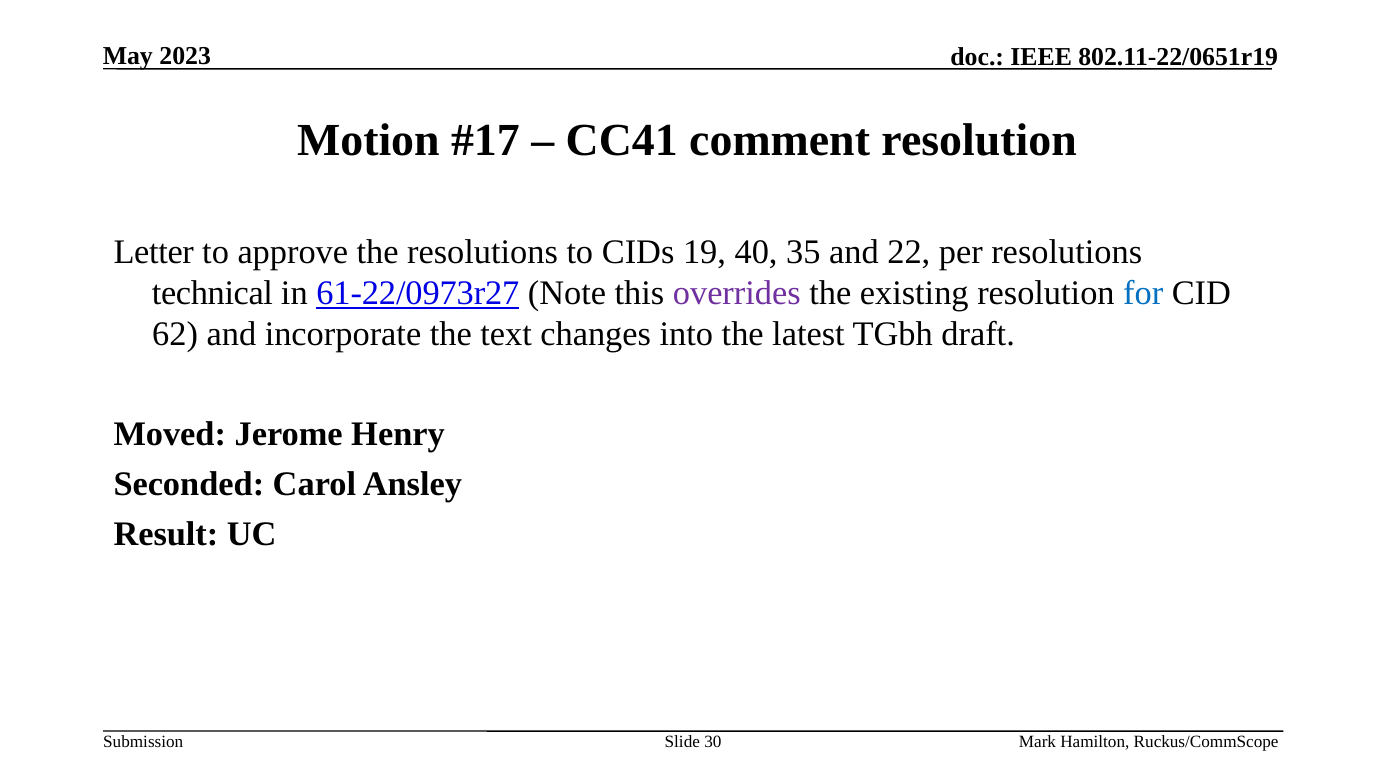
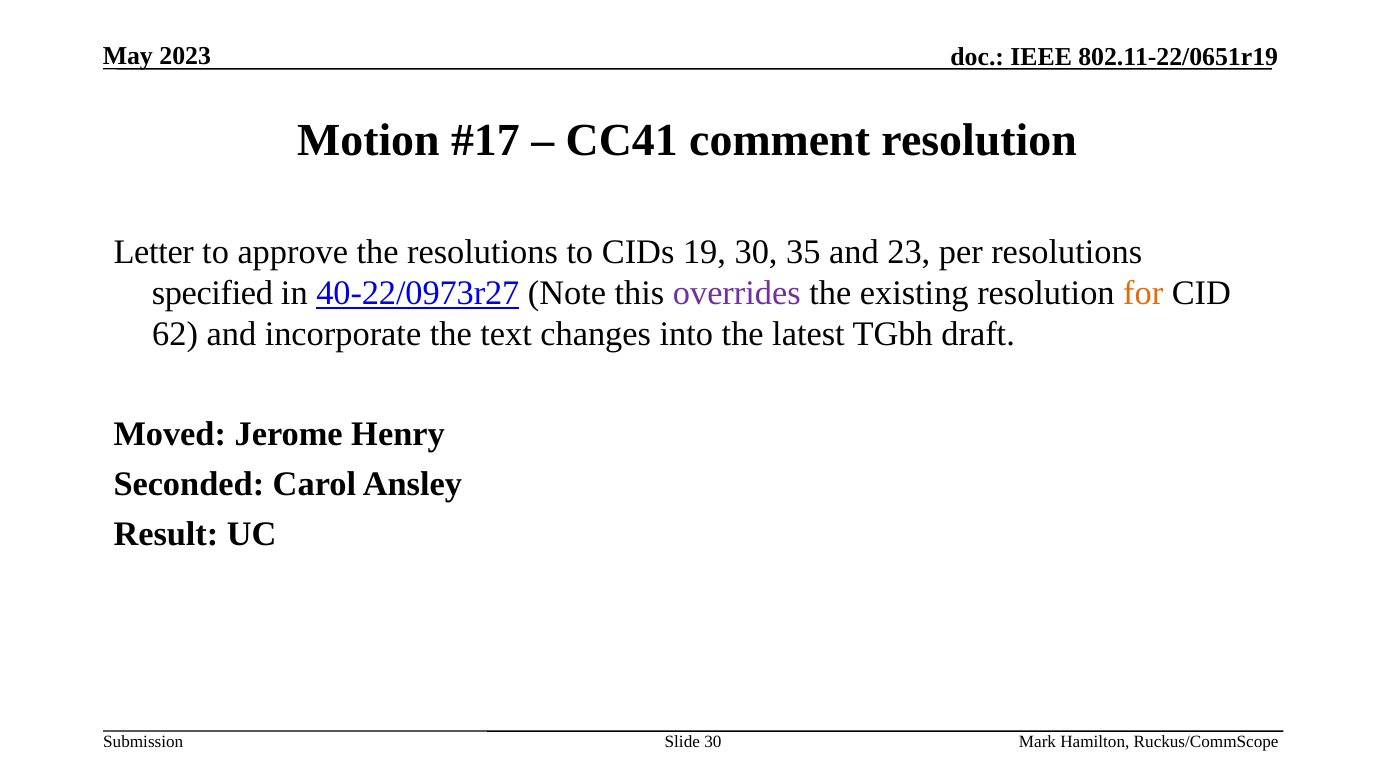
19 40: 40 -> 30 (756, 252)
22: 22 -> 23 (909, 252)
technical: technical -> specified (212, 293)
61-22/0973r27: 61-22/0973r27 -> 40-22/0973r27 (418, 293)
for colour: blue -> orange (1143, 293)
